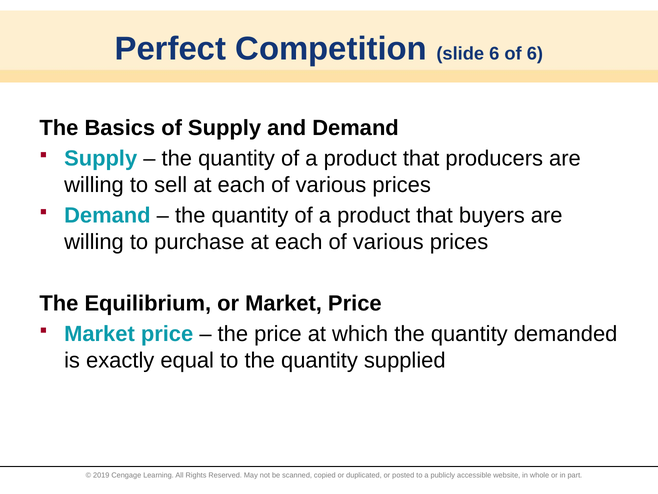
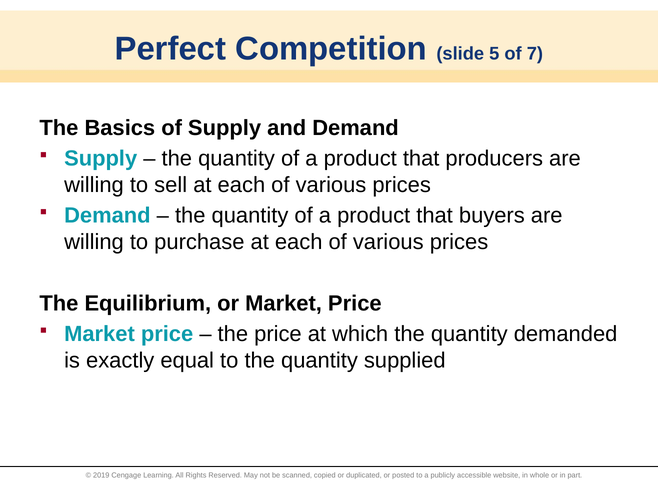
slide 6: 6 -> 5 (494, 54)
of 6: 6 -> 7 (535, 54)
